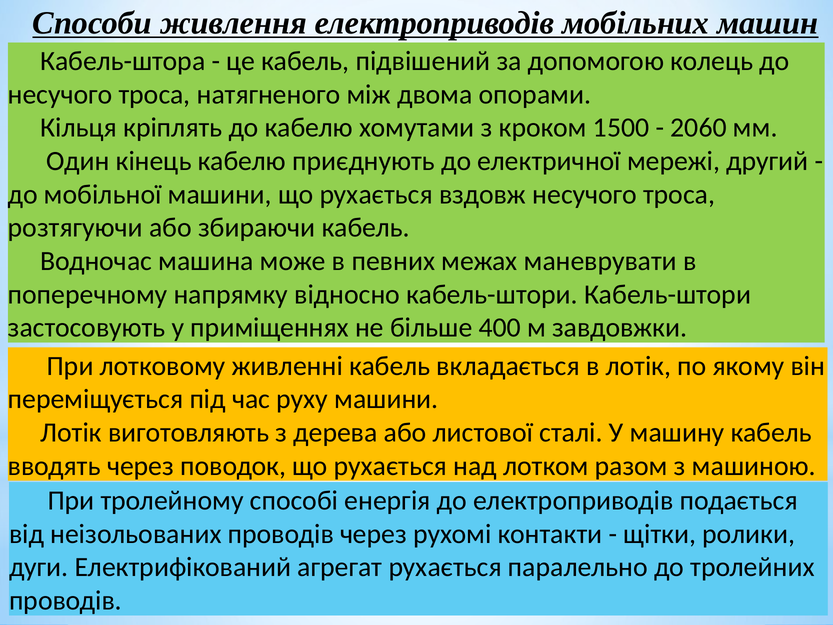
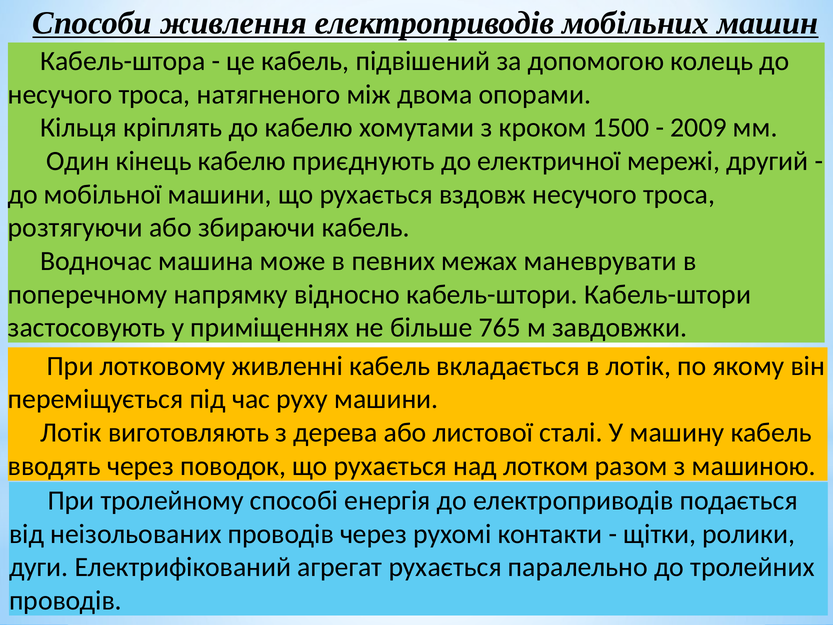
2060: 2060 -> 2009 (699, 128)
400: 400 -> 765 (500, 328)
